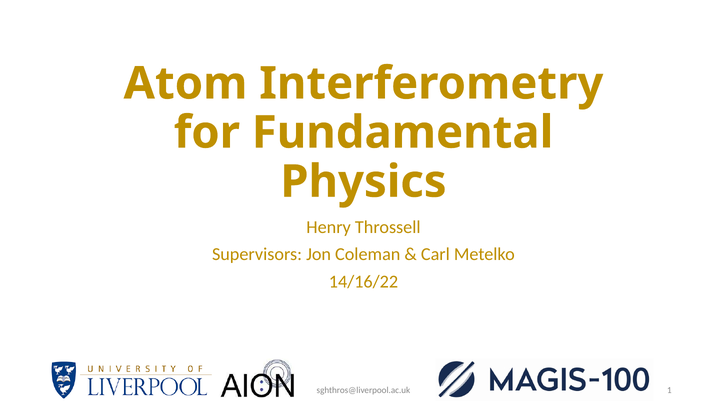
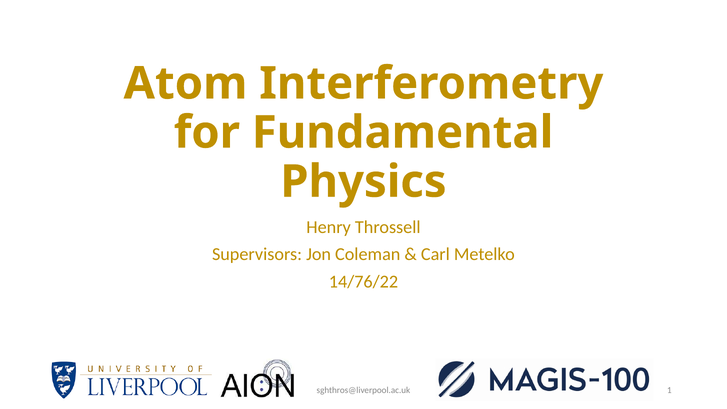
14/16/22: 14/16/22 -> 14/76/22 (363, 282)
